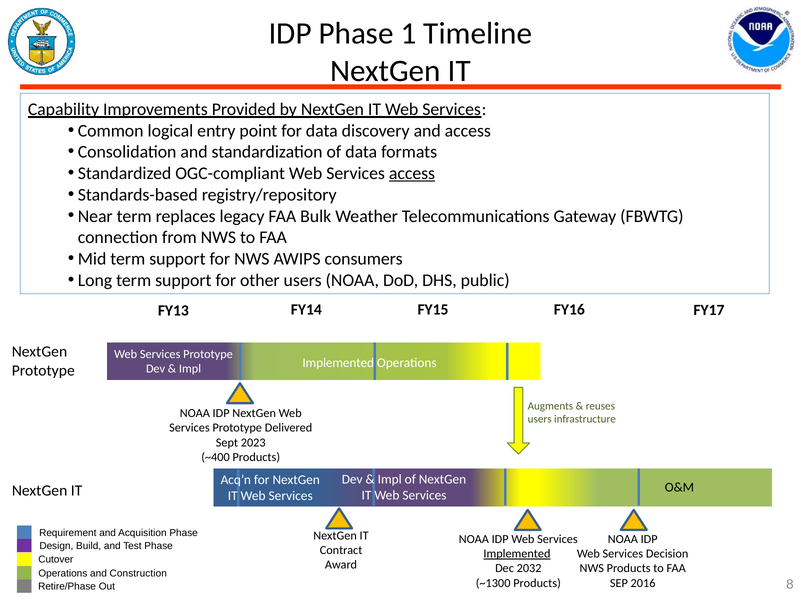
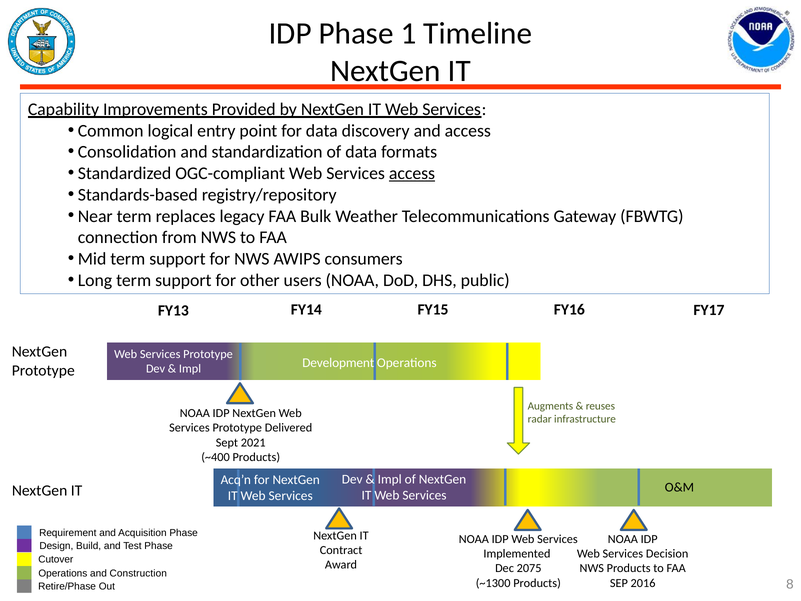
Implemented: Implemented -> Development (338, 363)
users: users -> radar (540, 419)
2023: 2023 -> 2021 (253, 442)
Implemented underline: present -> none (517, 553)
2032: 2032 -> 2075 (529, 568)
